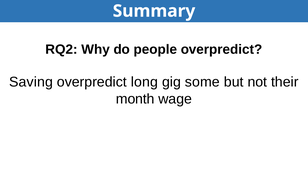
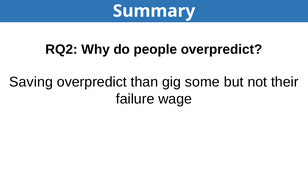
long: long -> than (144, 82)
month: month -> failure (135, 99)
